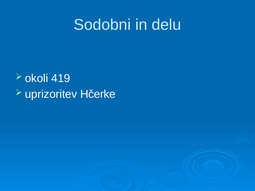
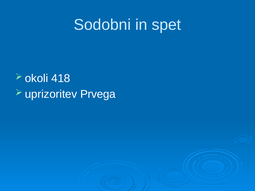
delu: delu -> spet (166, 25)
419: 419 -> 418 (61, 78)
Hčerke: Hčerke -> Prvega (98, 94)
